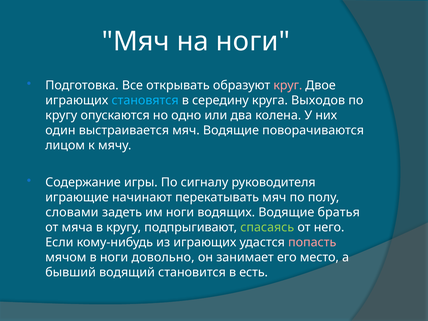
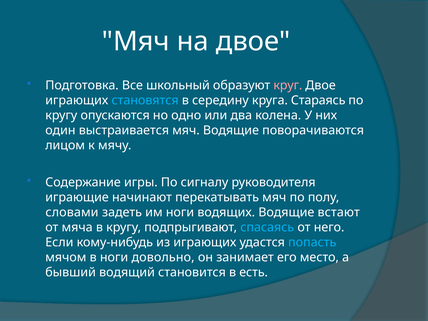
на ноги: ноги -> двое (253, 42)
открывать: открывать -> школьный (178, 85)
Выходов: Выходов -> Стараясь (318, 100)
братья: братья -> встают (339, 212)
спасаясь colour: light green -> light blue (267, 227)
попасть colour: pink -> light blue (312, 242)
